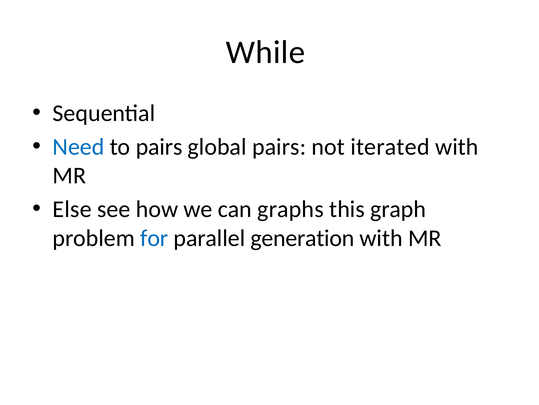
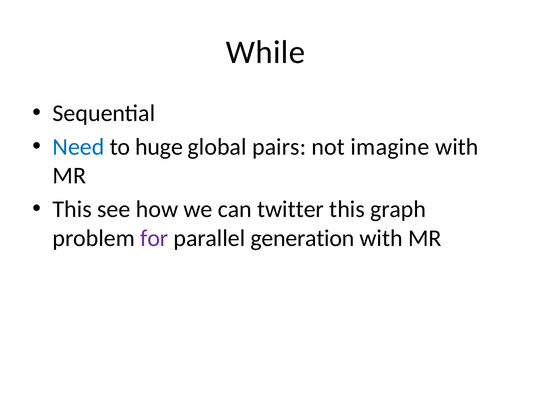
to pairs: pairs -> huge (159, 147)
iterated: iterated -> imagine (390, 147)
Else: Else -> This (72, 209)
graphs: graphs -> twitter (291, 209)
for colour: blue -> purple (154, 238)
